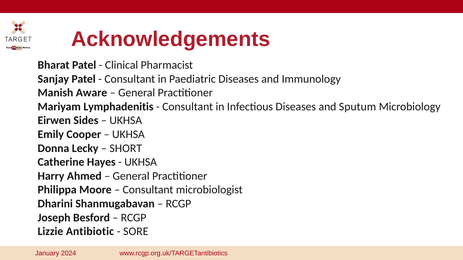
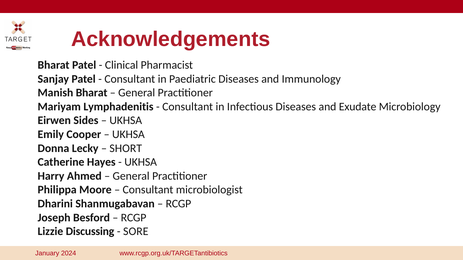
Manish Aware: Aware -> Bharat (92, 93)
Sputum: Sputum -> Exudate (358, 107)
Antibiotic: Antibiotic -> Discussing (90, 232)
